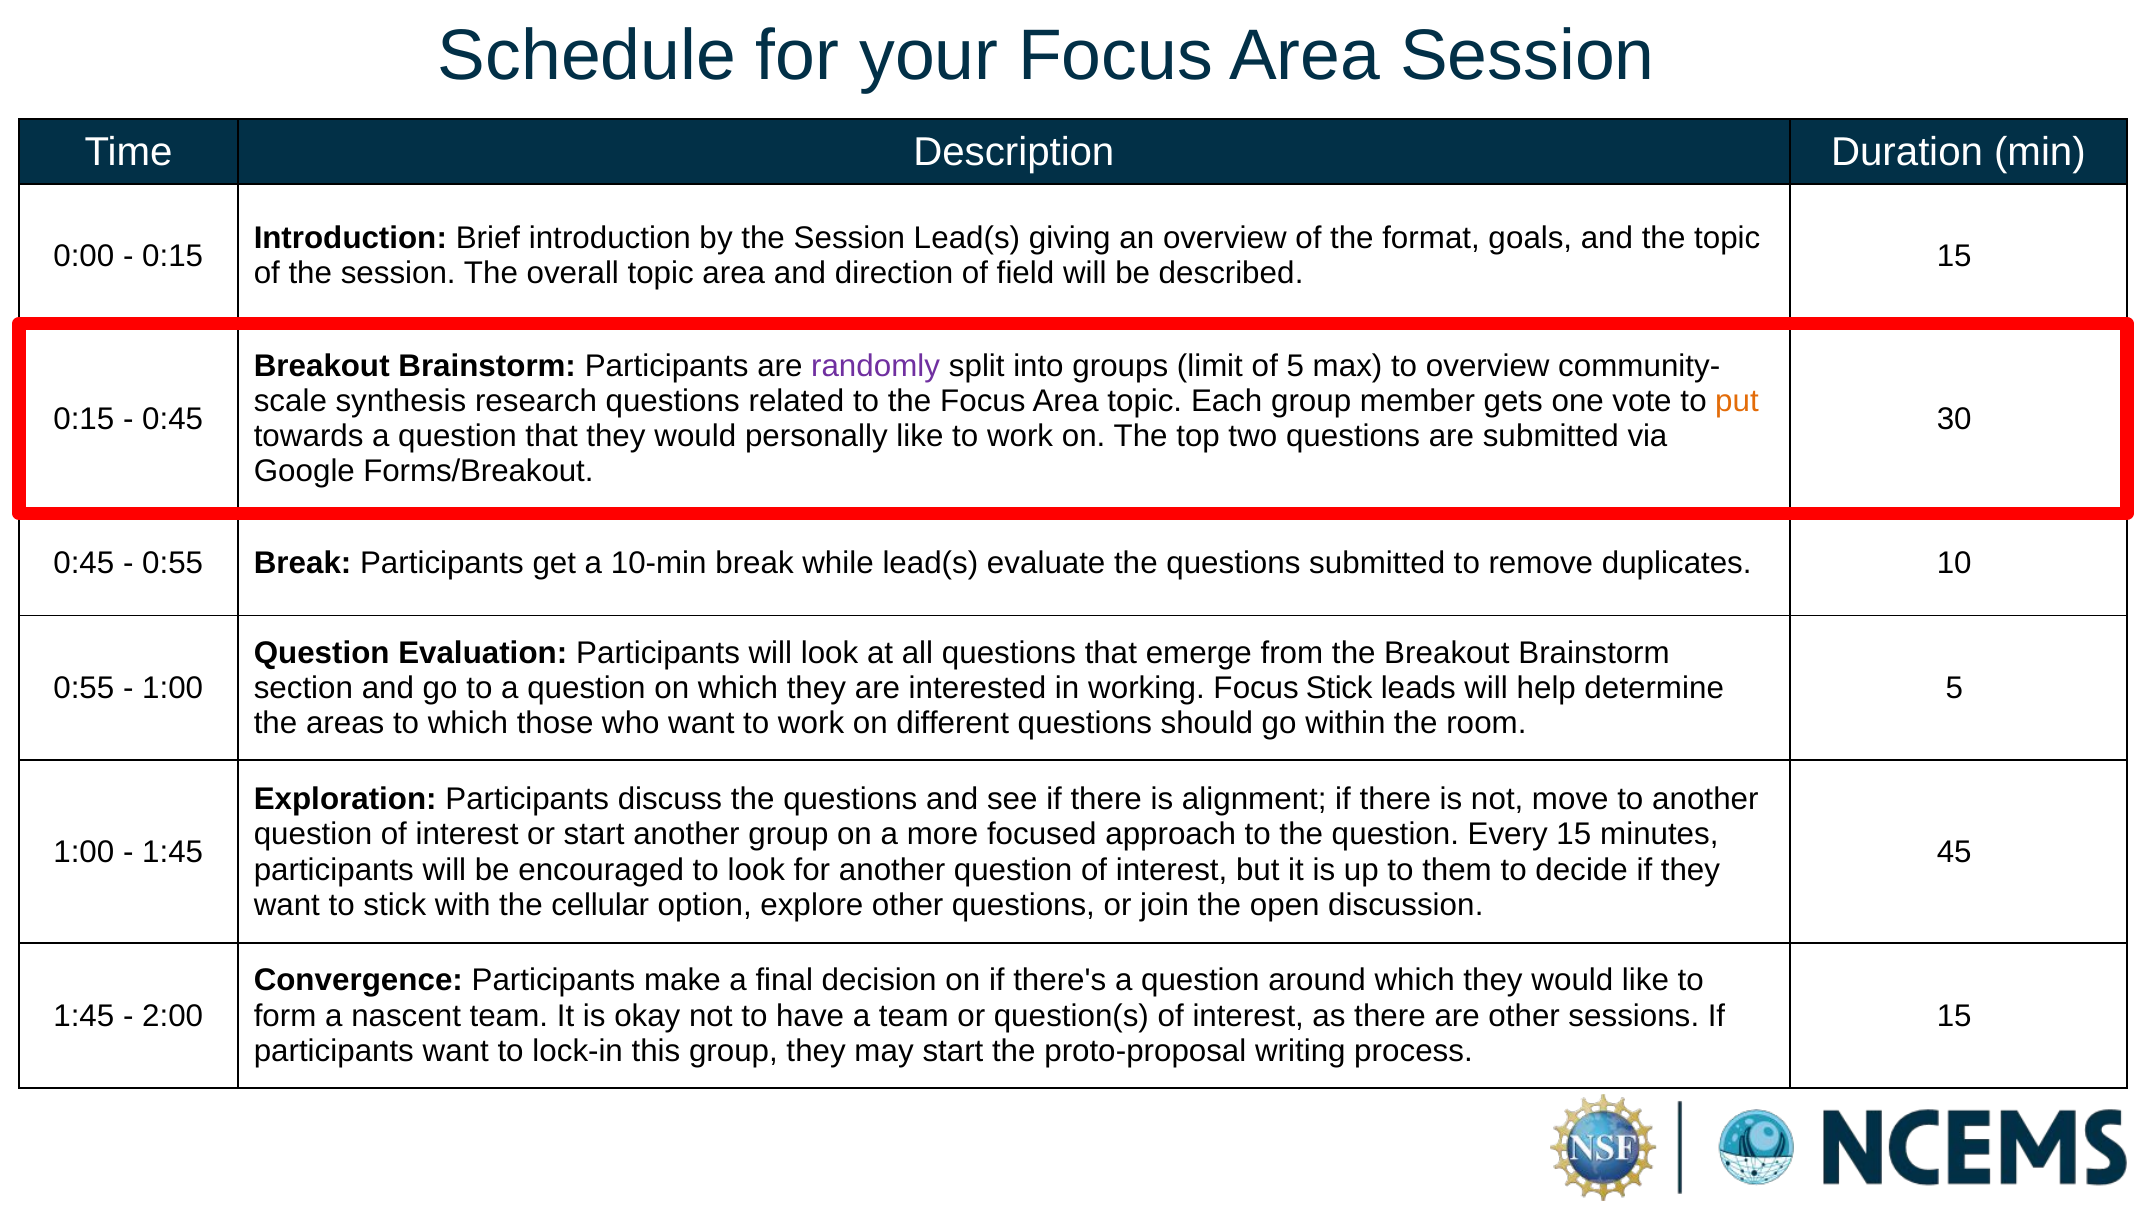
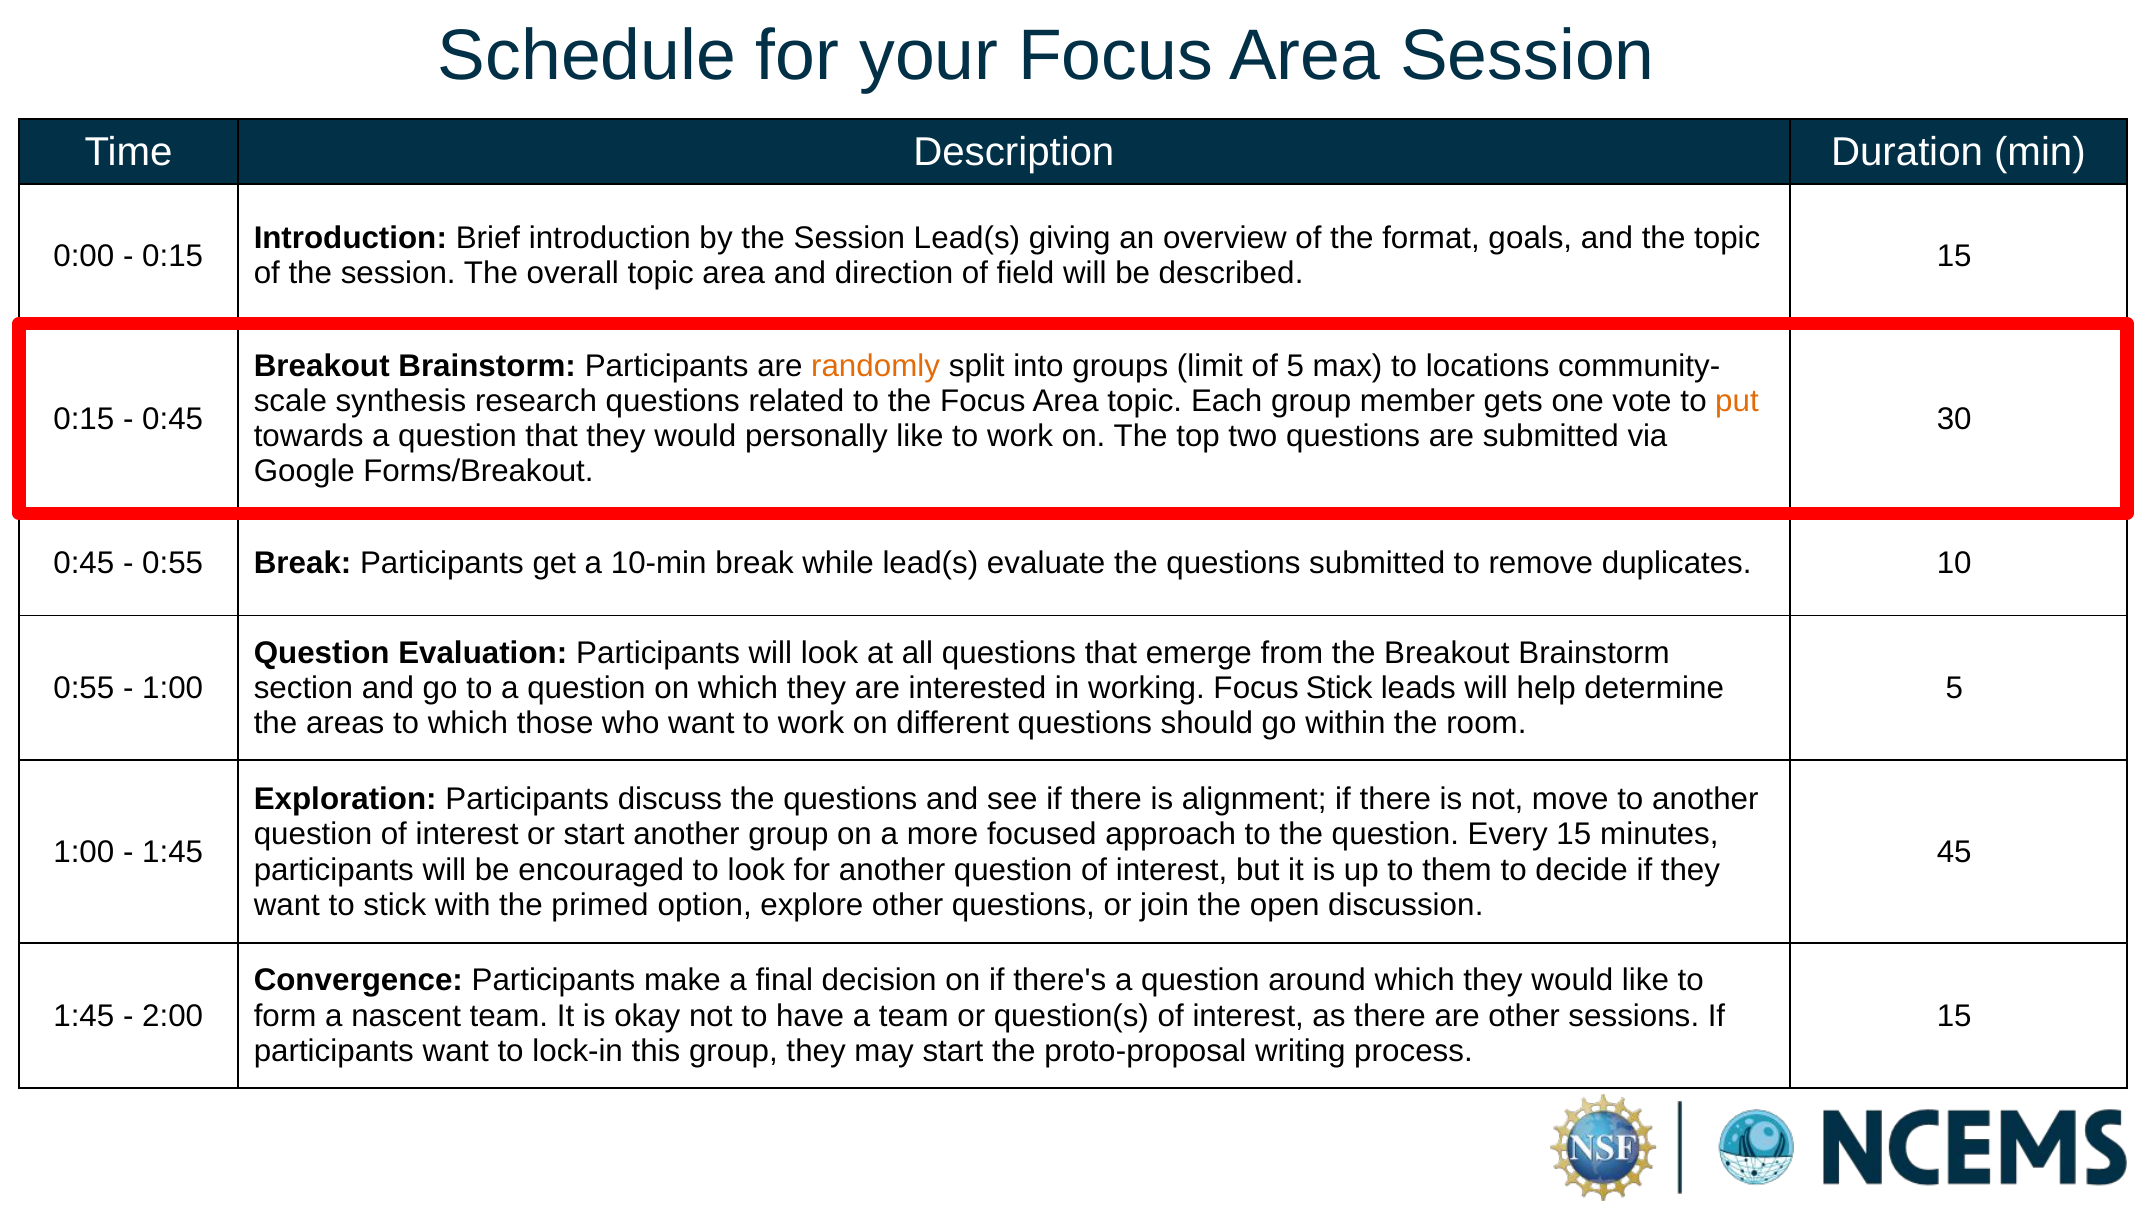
randomly colour: purple -> orange (876, 366)
to overview: overview -> locations (1488, 366)
cellular: cellular -> primed (600, 905)
